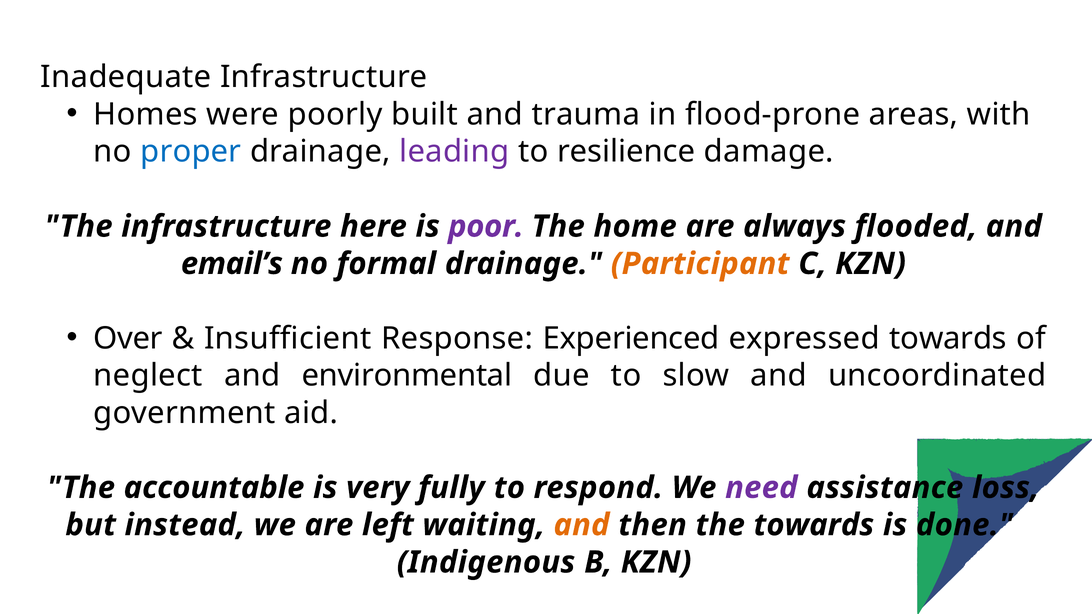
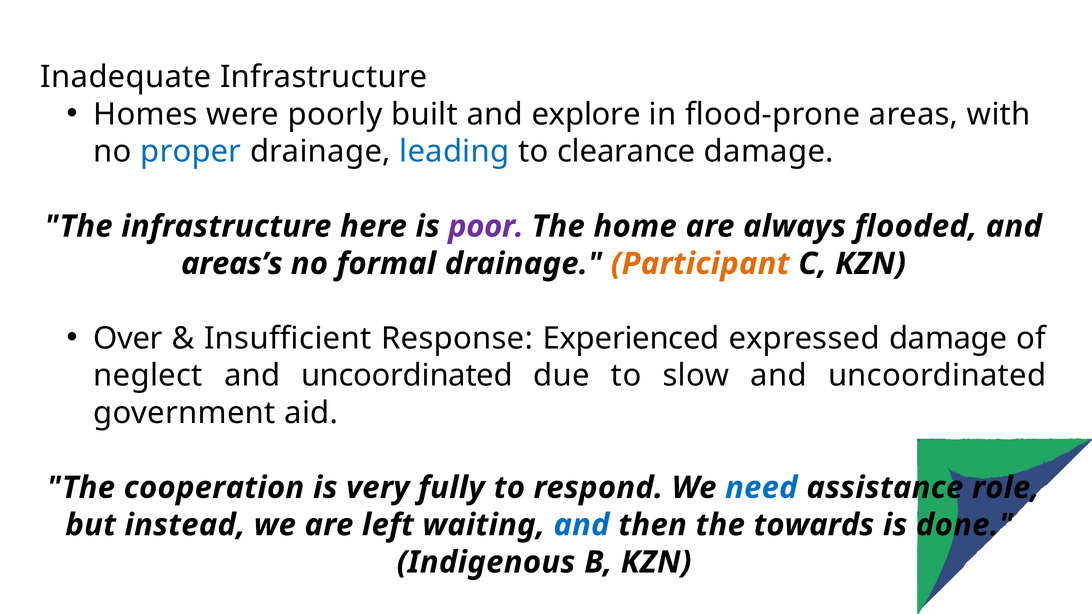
trauma: trauma -> explore (586, 114)
leading colour: purple -> blue (454, 152)
resilience: resilience -> clearance (626, 152)
email’s: email’s -> areas’s (232, 264)
expressed towards: towards -> damage (948, 338)
neglect and environmental: environmental -> uncoordinated (407, 376)
accountable: accountable -> cooperation (214, 488)
need colour: purple -> blue (761, 488)
loss: loss -> role (1006, 488)
and colour: orange -> blue (582, 525)
